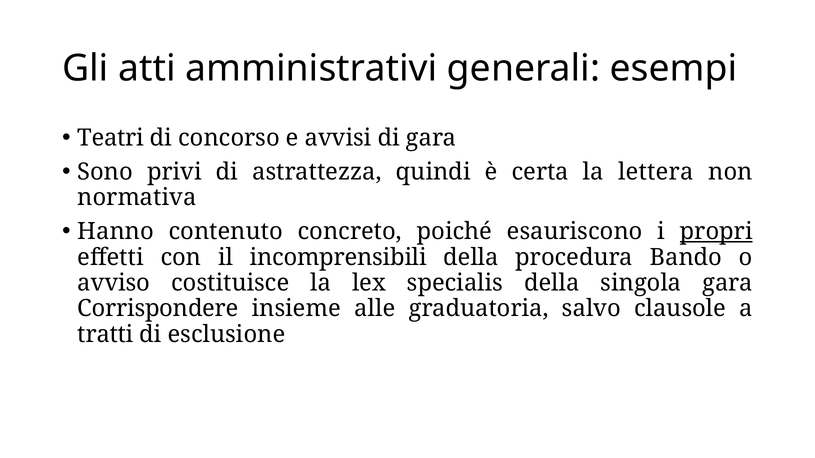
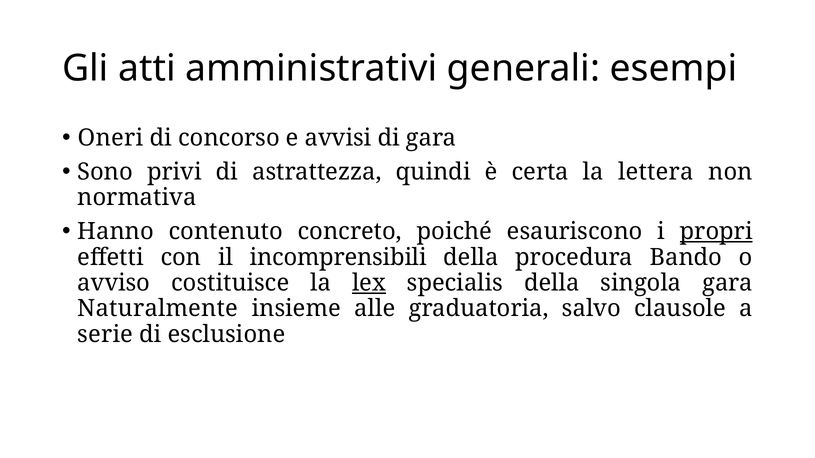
Teatri: Teatri -> Oneri (110, 138)
lex underline: none -> present (369, 283)
Corrispondere: Corrispondere -> Naturalmente (158, 309)
tratti: tratti -> serie (105, 335)
